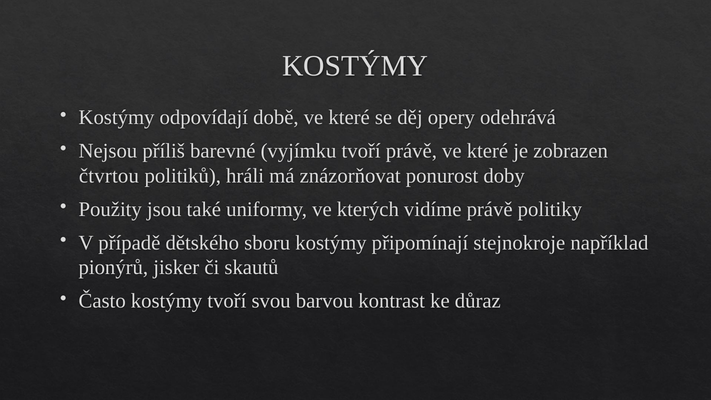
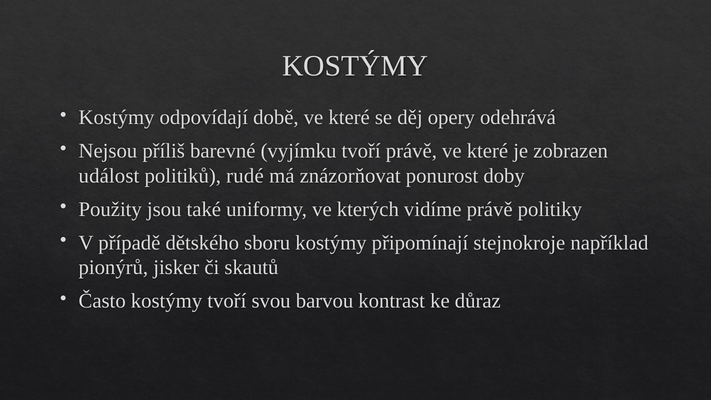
čtvrtou: čtvrtou -> událost (109, 176)
hráli: hráli -> rudé (245, 176)
